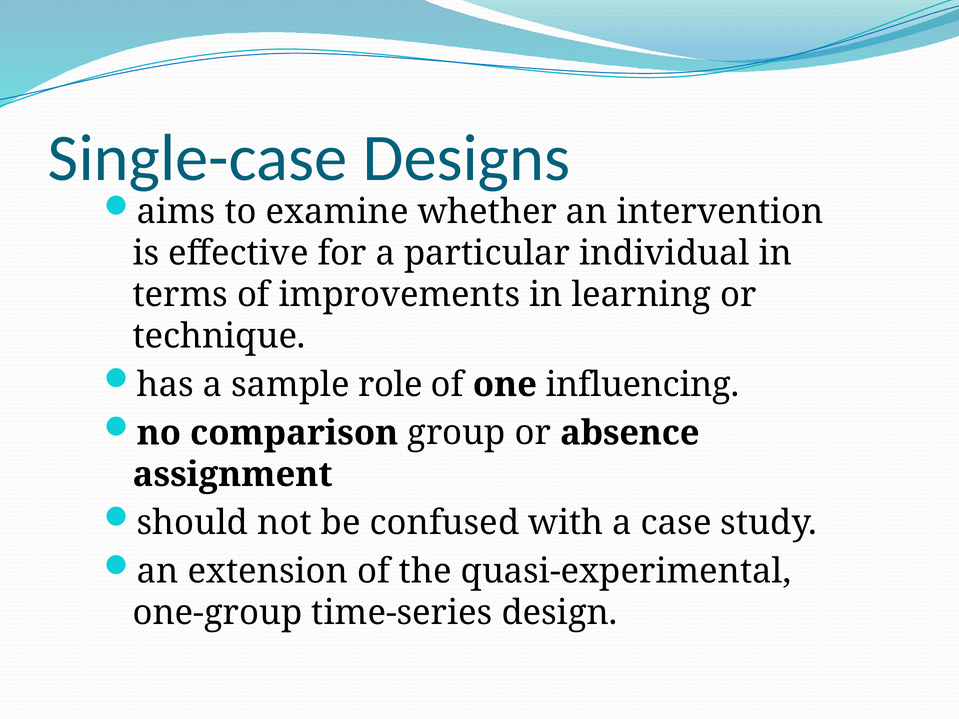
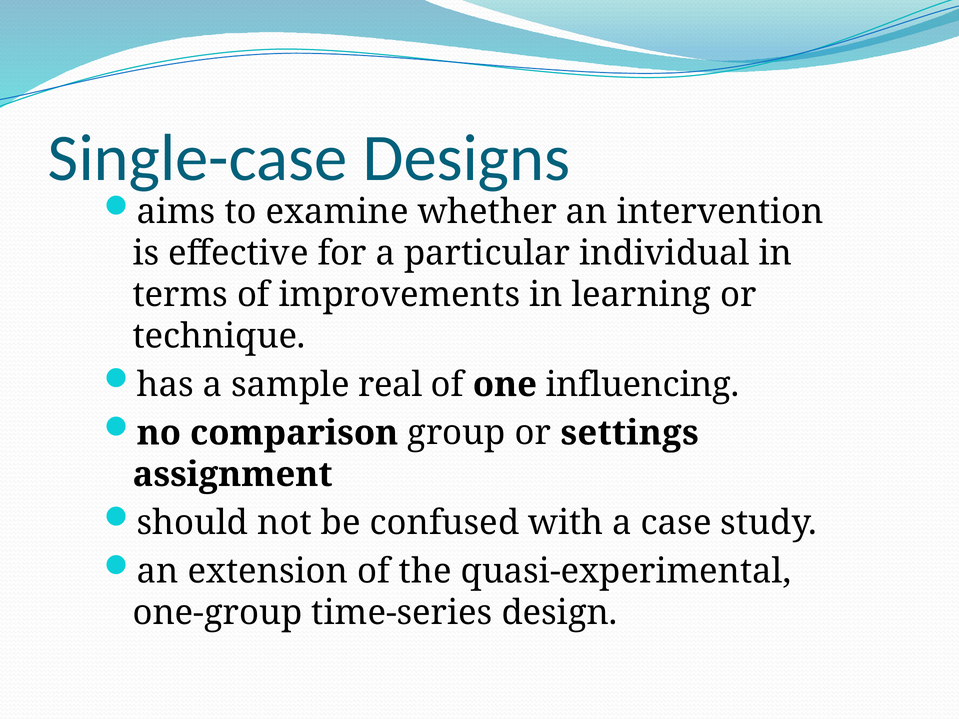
role: role -> real (390, 385)
absence: absence -> settings (630, 433)
